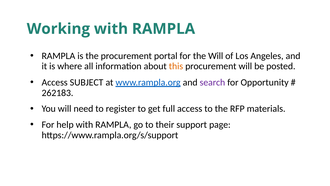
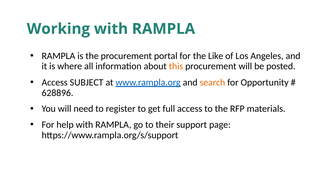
the Will: Will -> Like (216, 56)
search colour: purple -> orange (212, 82)
262183: 262183 -> 628896 (57, 93)
